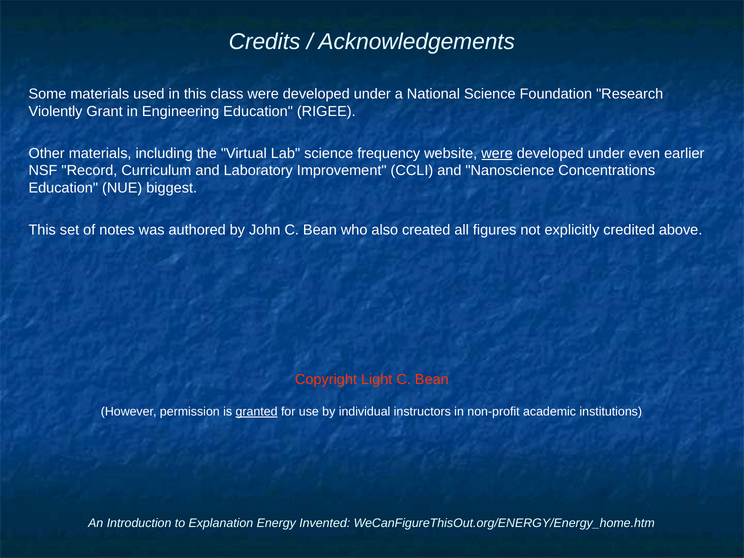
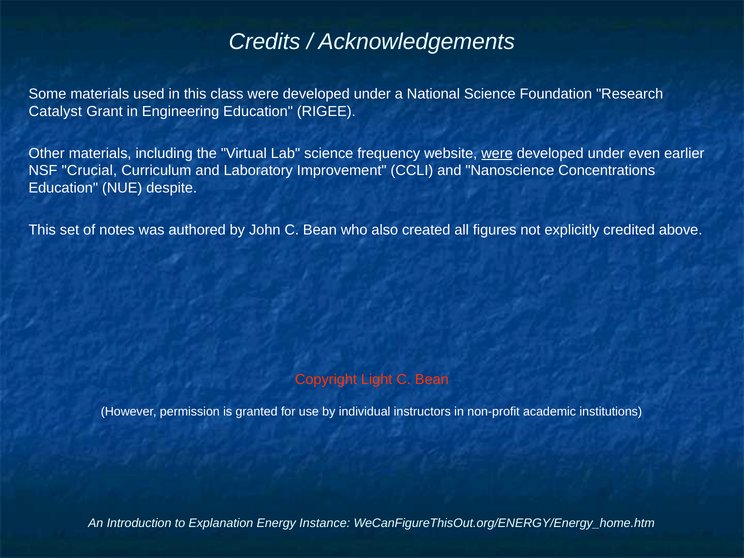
Violently: Violently -> Catalyst (55, 111)
Record: Record -> Crucial (89, 171)
biggest: biggest -> despite (172, 188)
granted underline: present -> none (257, 412)
Invented: Invented -> Instance (325, 523)
